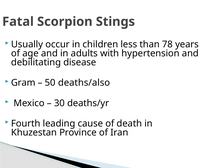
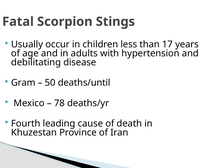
78: 78 -> 17 (167, 44)
deaths/also: deaths/also -> deaths/until (84, 83)
30: 30 -> 78 (59, 103)
